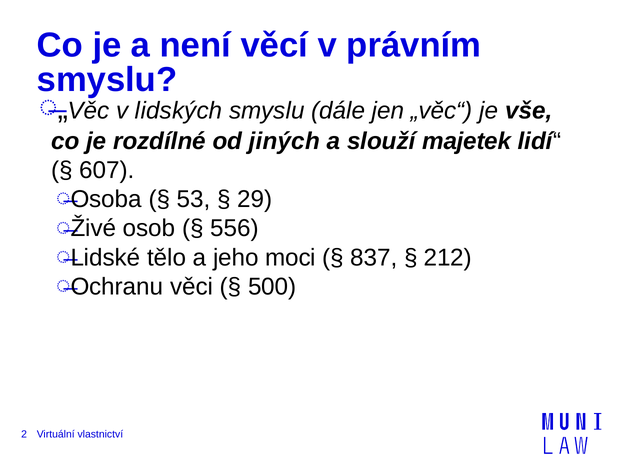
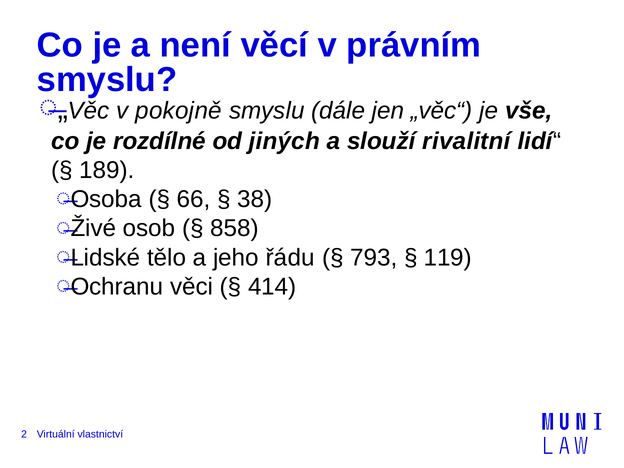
lidských: lidských -> pokojně (179, 110)
majetek: majetek -> rivalitní (467, 141)
607: 607 -> 189 (107, 170)
53: 53 -> 66 (194, 199)
29: 29 -> 38 (255, 199)
556: 556 -> 858 (235, 228)
moci: moci -> řádu (290, 258)
837: 837 -> 793 (374, 258)
212: 212 -> 119 (448, 258)
500: 500 -> 414 (272, 287)
